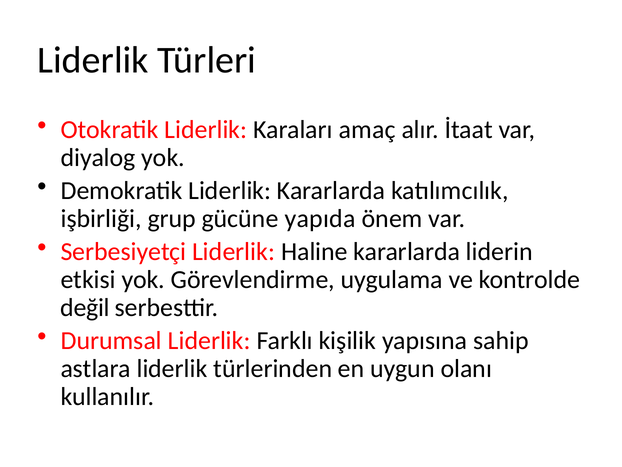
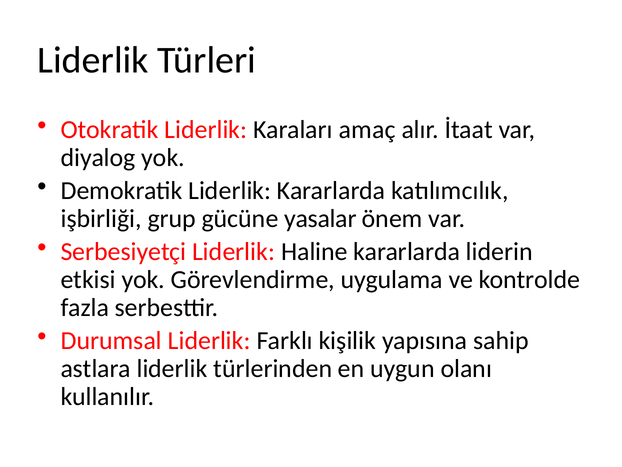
yapıda: yapıda -> yasalar (320, 218)
değil: değil -> fazla (85, 307)
